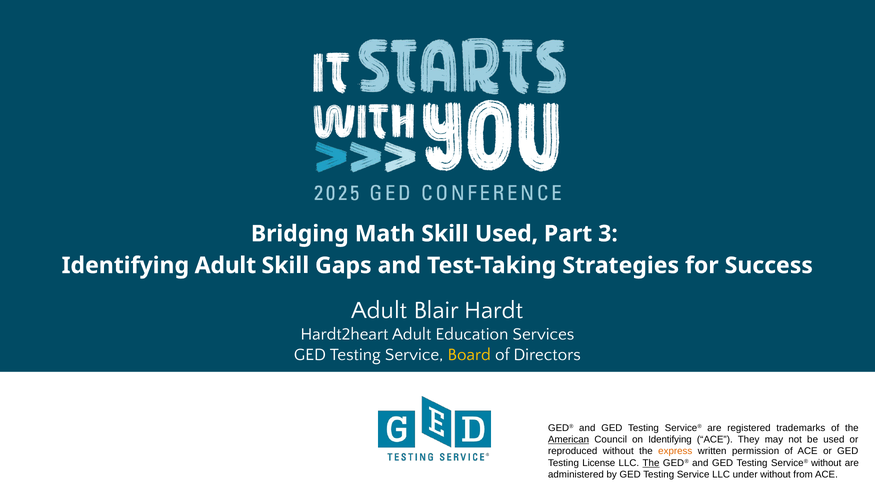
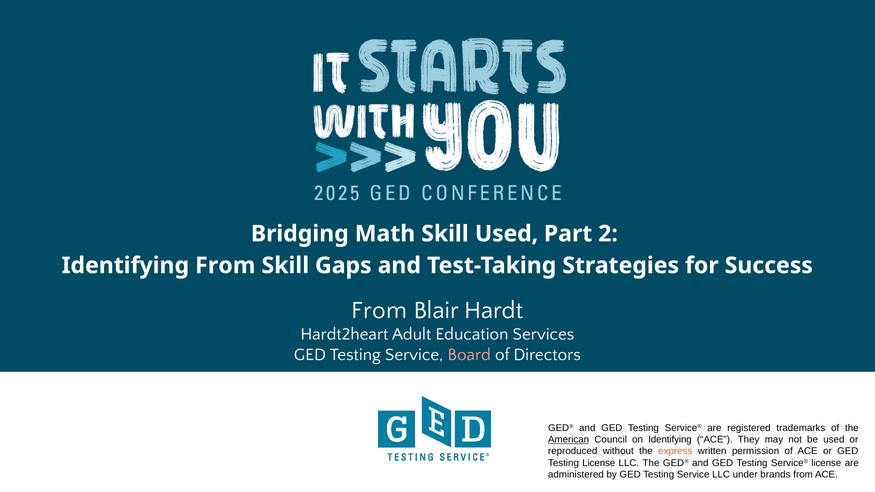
3: 3 -> 2 (608, 234)
Identifying Adult: Adult -> From (225, 266)
Adult: Adult -> From (379, 310)
Board colour: yellow -> pink (469, 355)
The underline: present -> none (651, 463)
Service® without: without -> license (826, 463)
under without: without -> brands (775, 475)
